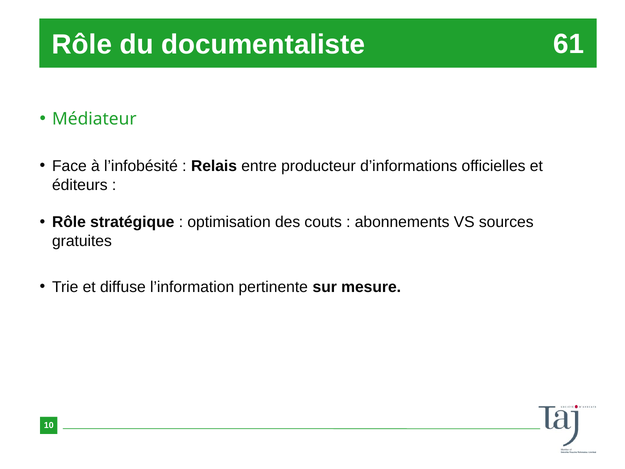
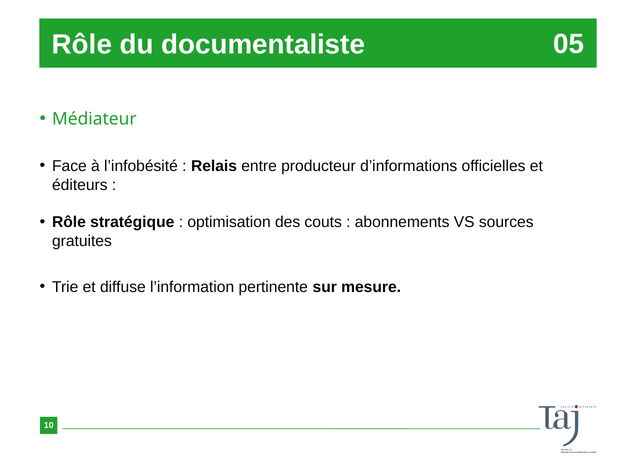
61: 61 -> 05 (569, 44)
